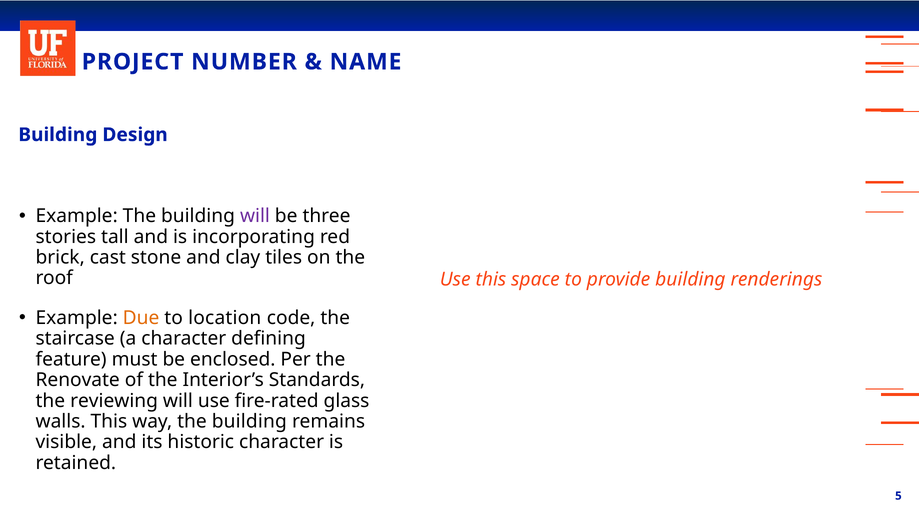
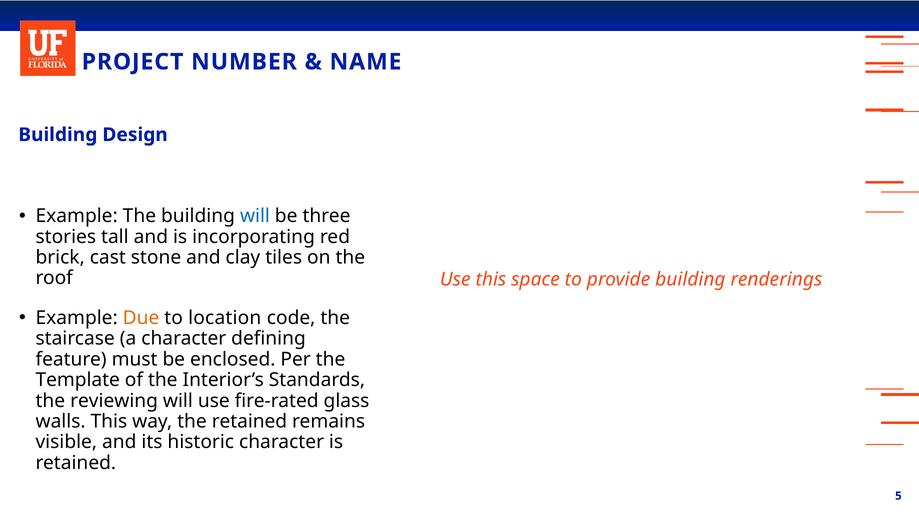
will colour: purple -> blue (255, 216)
Renovate: Renovate -> Template (78, 380)
way the building: building -> retained (249, 421)
